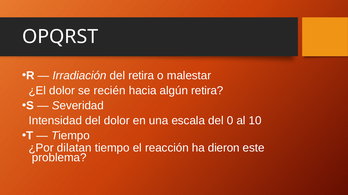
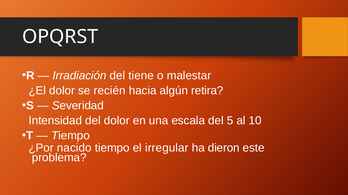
del retira: retira -> tiene (141, 76)
0: 0 -> 5 (230, 121)
dilatan: dilatan -> nacido (74, 148)
reacción: reacción -> irregular (167, 148)
